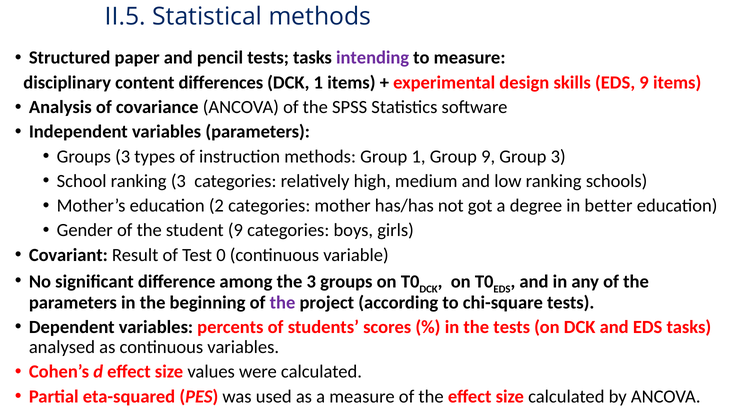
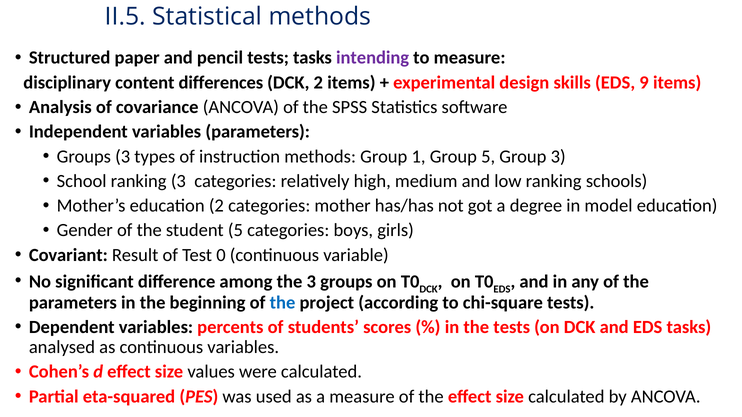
DCK 1: 1 -> 2 (318, 83)
Group 9: 9 -> 5 (488, 157)
better: better -> model (609, 206)
student 9: 9 -> 5 (235, 231)
the colour: purple -> blue (283, 303)
